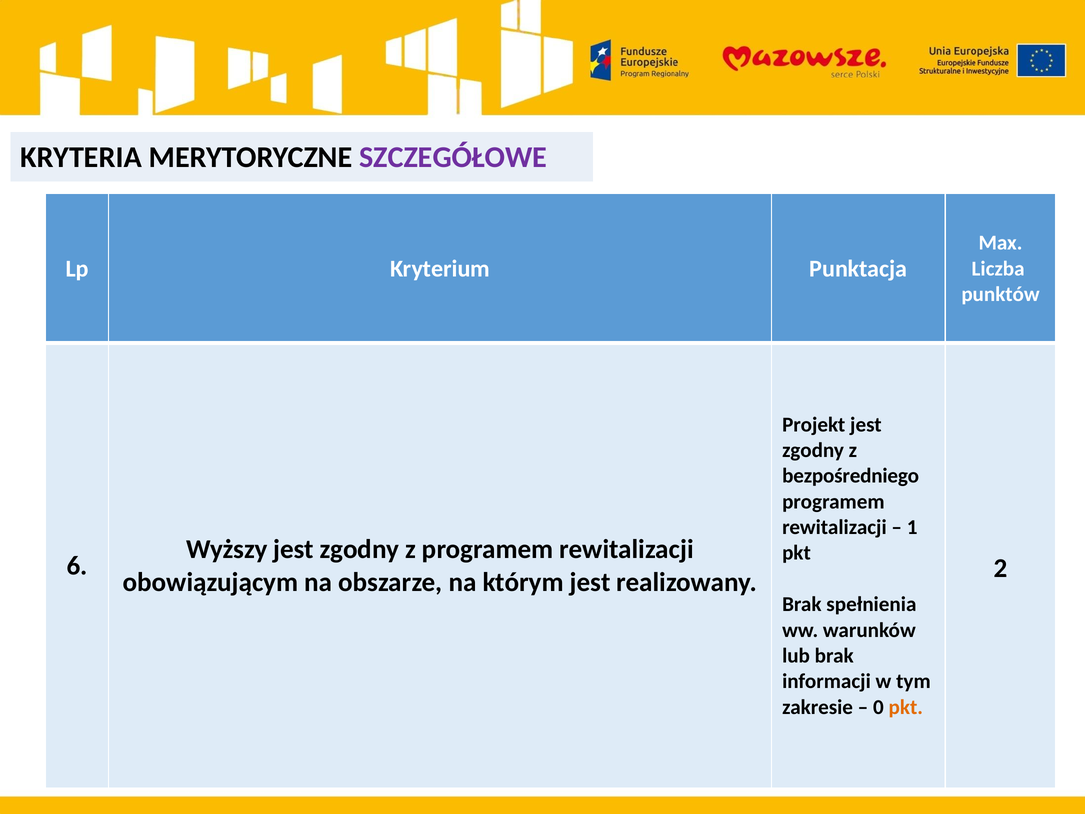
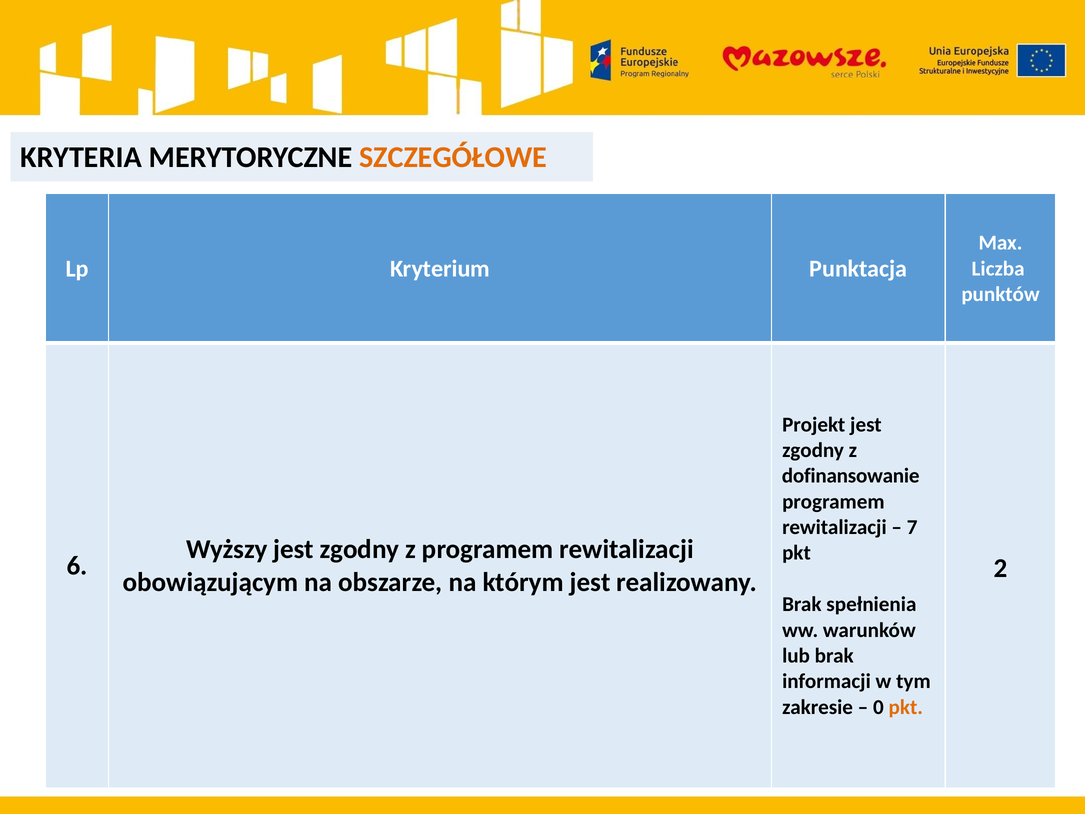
SZCZEGÓŁOWE colour: purple -> orange (453, 157)
bezpośredniego: bezpośredniego -> dofinansowanie (851, 476)
1: 1 -> 7 (912, 527)
